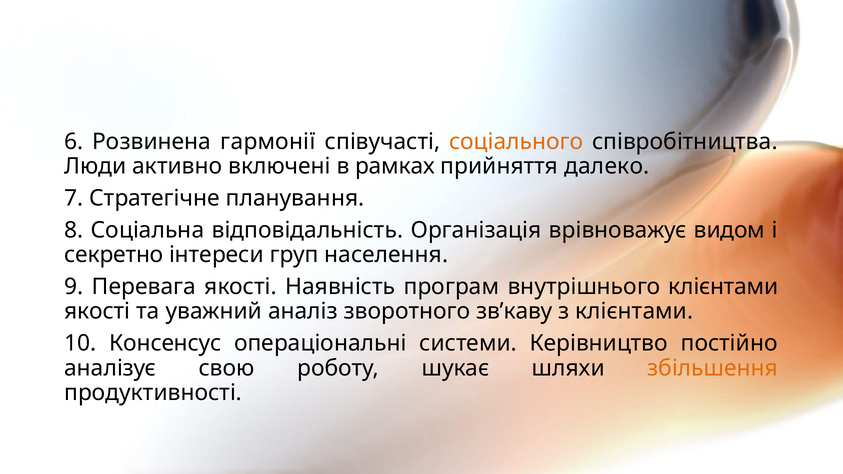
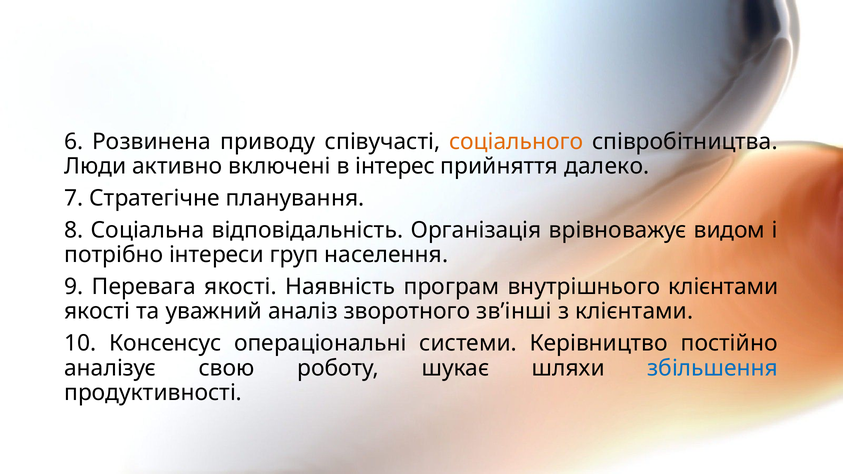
гармонії: гармонії -> приводу (268, 142)
рамках: рамках -> інтерес (395, 166)
секретно: секретно -> потрібно (114, 255)
зв’каву: зв’каву -> зв’інші (514, 312)
збільшення colour: orange -> blue (713, 368)
